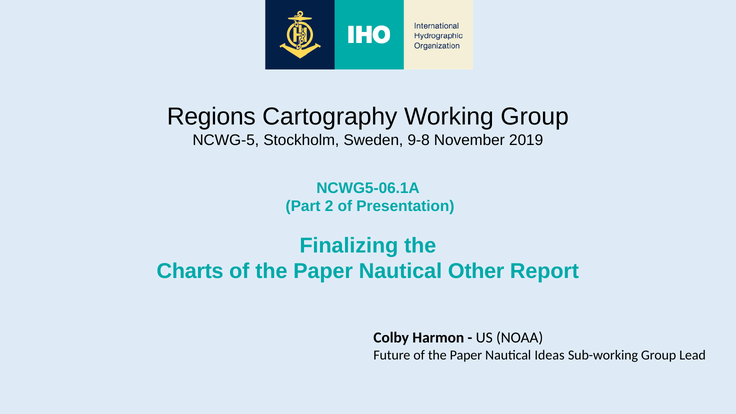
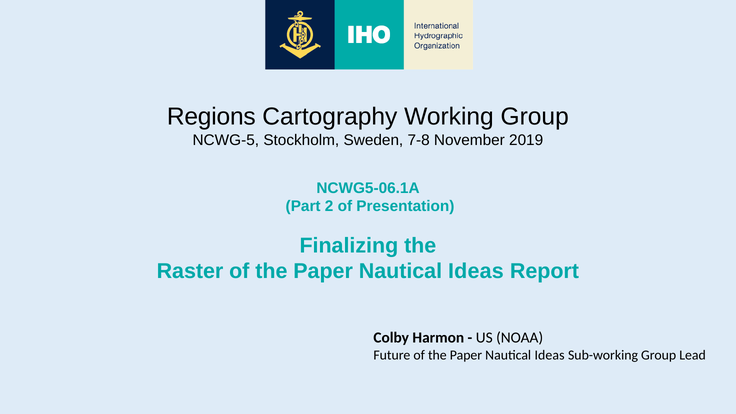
9-8: 9-8 -> 7-8 (419, 140)
Charts: Charts -> Raster (190, 271)
Other: Other -> Ideas (476, 271)
